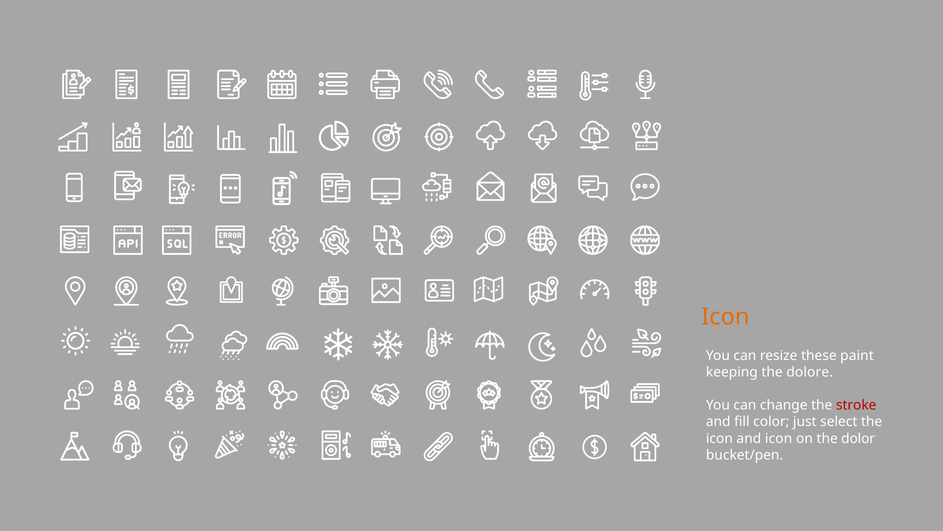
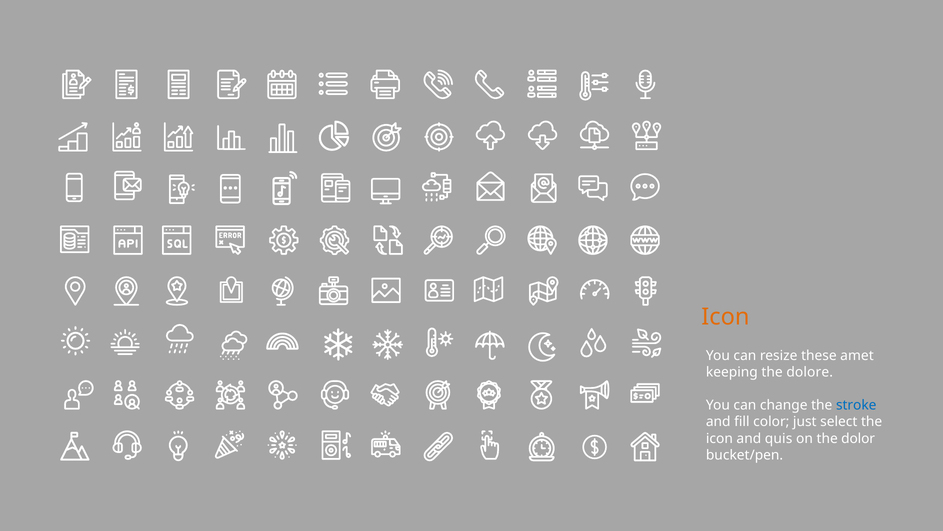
paint: paint -> amet (857, 355)
stroke colour: red -> blue (856, 405)
and icon: icon -> quis (779, 438)
